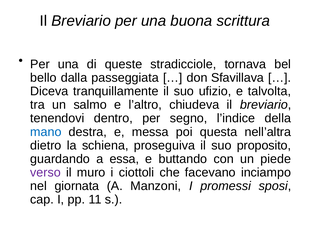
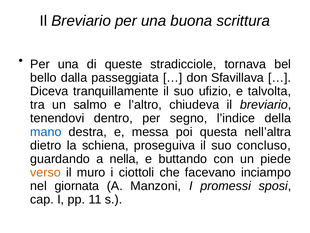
proposito: proposito -> concluso (264, 145)
essa: essa -> nella (124, 159)
verso colour: purple -> orange (45, 172)
